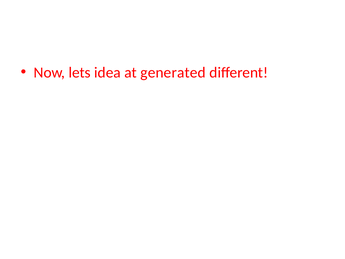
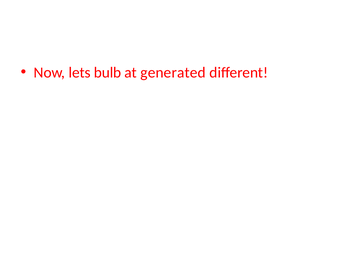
idea: idea -> bulb (108, 72)
